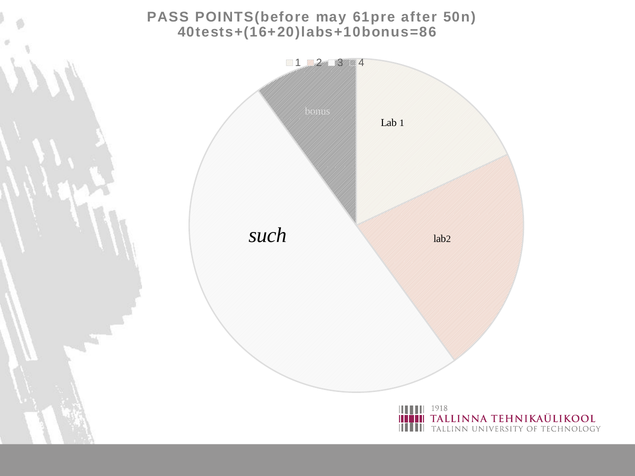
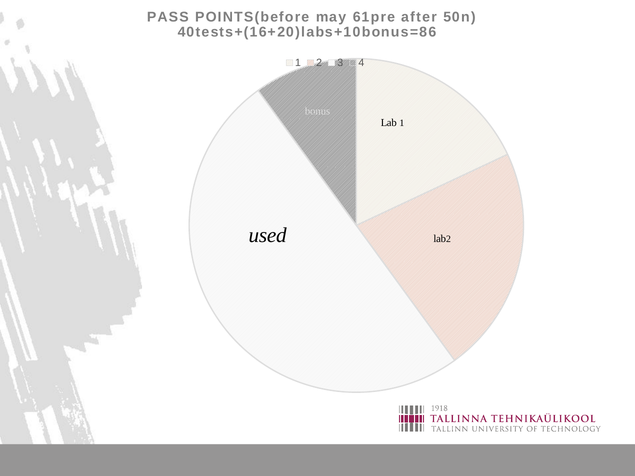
such: such -> used (268, 235)
